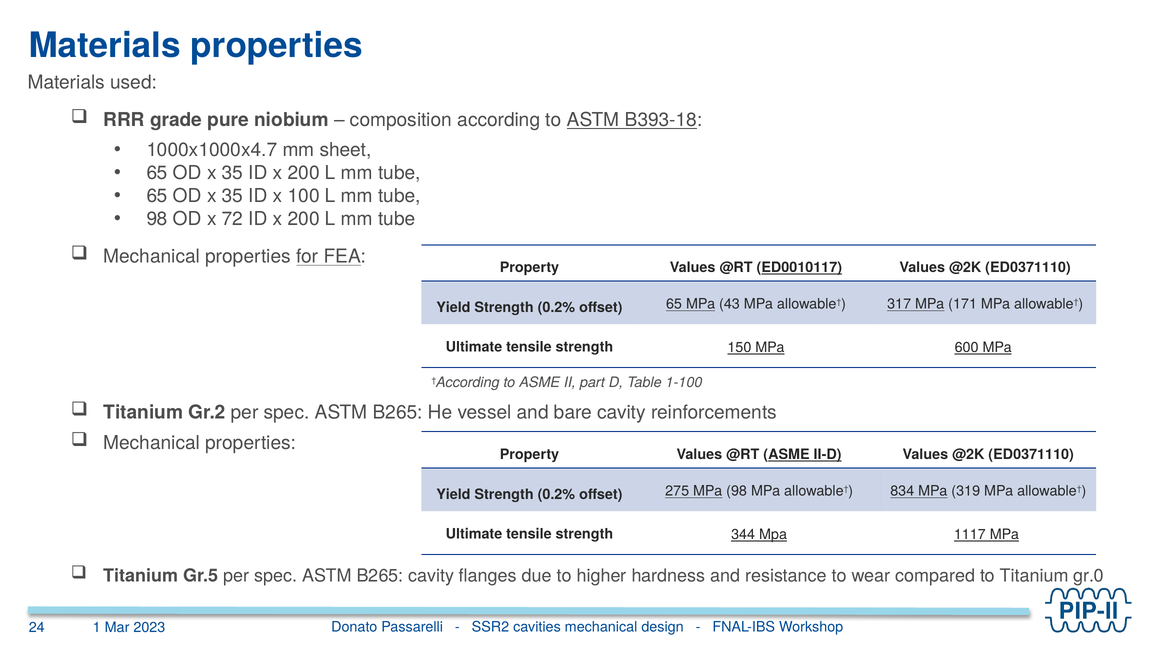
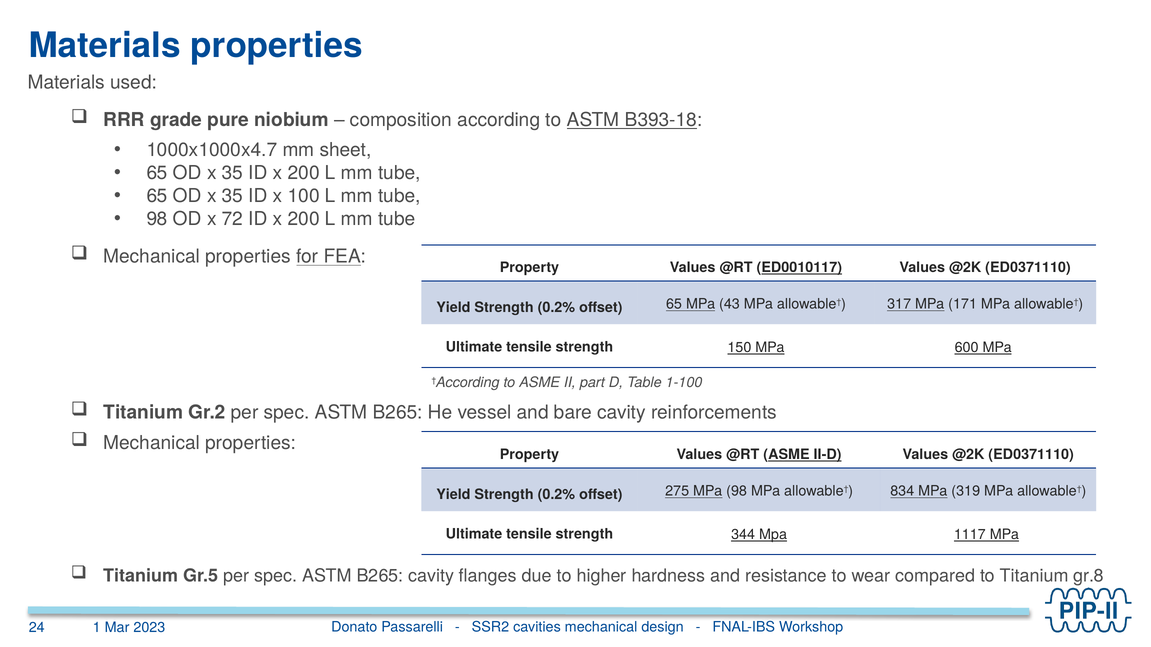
gr.0: gr.0 -> gr.8 (1089, 576)
